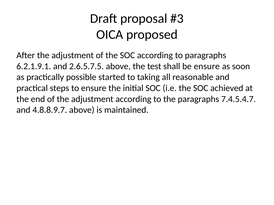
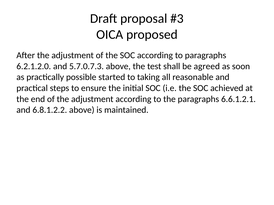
6.2.1.9.1: 6.2.1.9.1 -> 6.2.1.2.0 (34, 66)
2.6.5.7.5: 2.6.5.7.5 -> 5.7.0.7.3 (86, 66)
be ensure: ensure -> agreed (207, 66)
7.4.5.4.7: 7.4.5.4.7 -> 6.6.1.2.1 (238, 99)
4.8.8.9.7: 4.8.8.9.7 -> 6.8.1.2.2 (50, 110)
